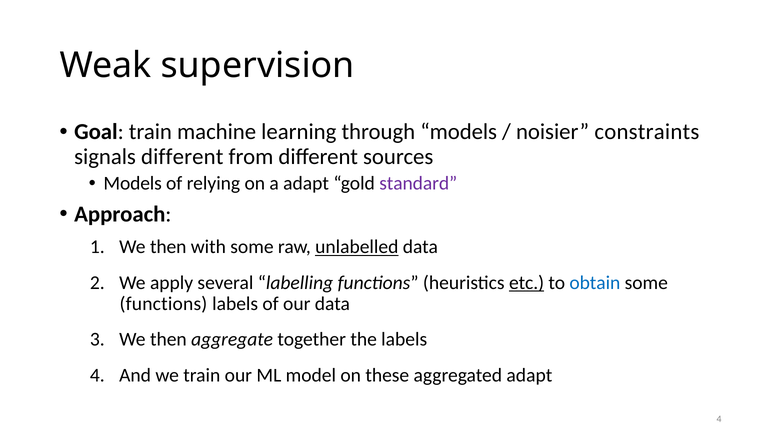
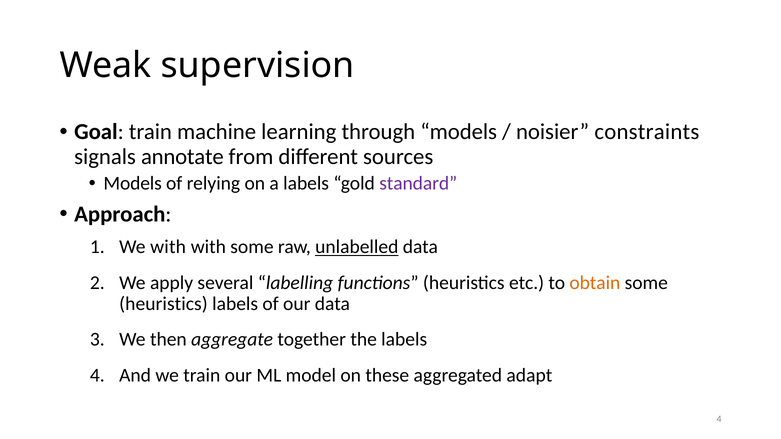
signals different: different -> annotate (182, 157)
a adapt: adapt -> labels (306, 184)
then: then -> with (168, 247)
etc underline: present -> none (527, 283)
obtain colour: blue -> orange (595, 283)
functions: functions -> heuristics (163, 304)
